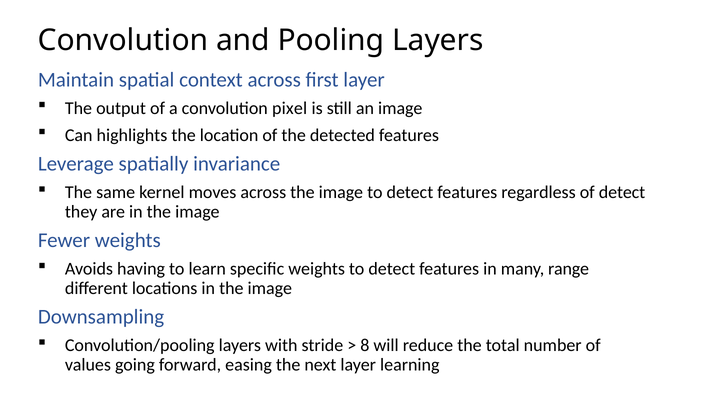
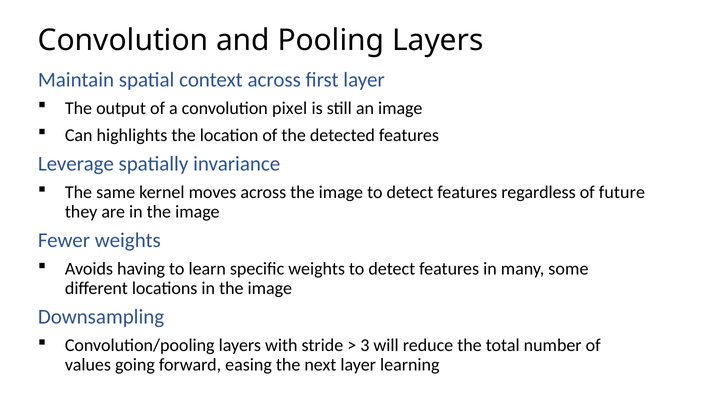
of detect: detect -> future (622, 192)
range: range -> some (568, 269)
8: 8 -> 3 (365, 345)
